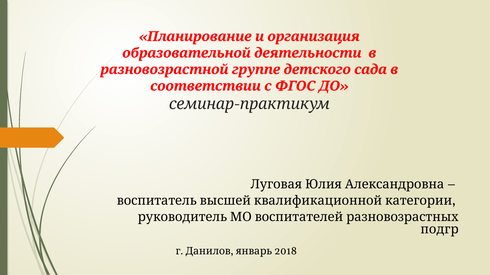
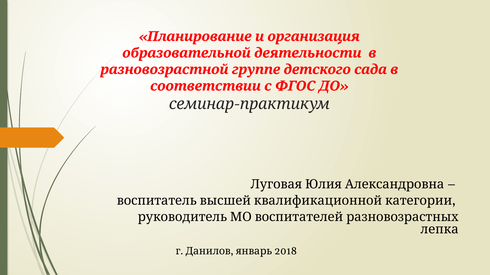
подгр: подгр -> лепка (440, 230)
